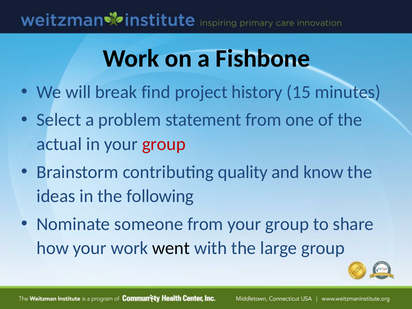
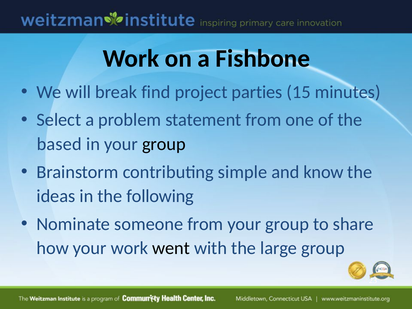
history: history -> parties (257, 92)
actual: actual -> based (59, 144)
group colour: red -> black (164, 144)
quality: quality -> simple (243, 172)
